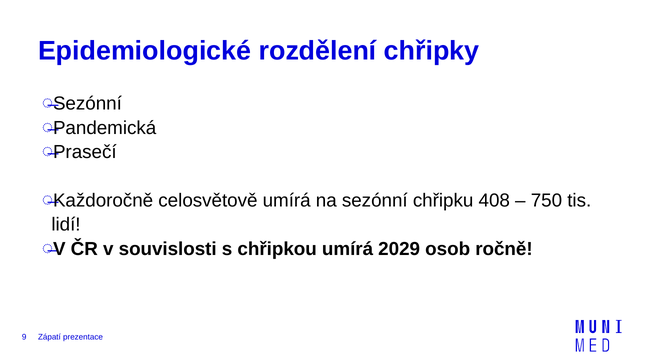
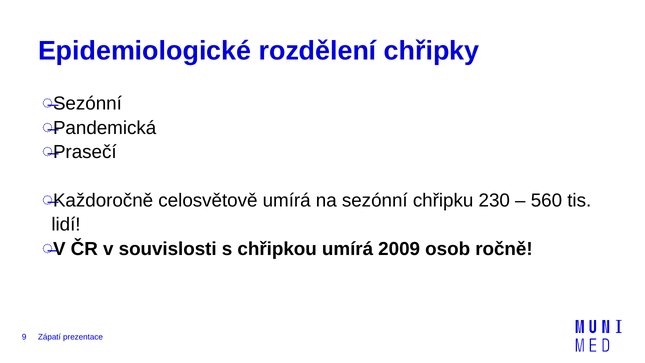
408: 408 -> 230 (494, 200)
750: 750 -> 560 (546, 200)
2029: 2029 -> 2009 (399, 249)
